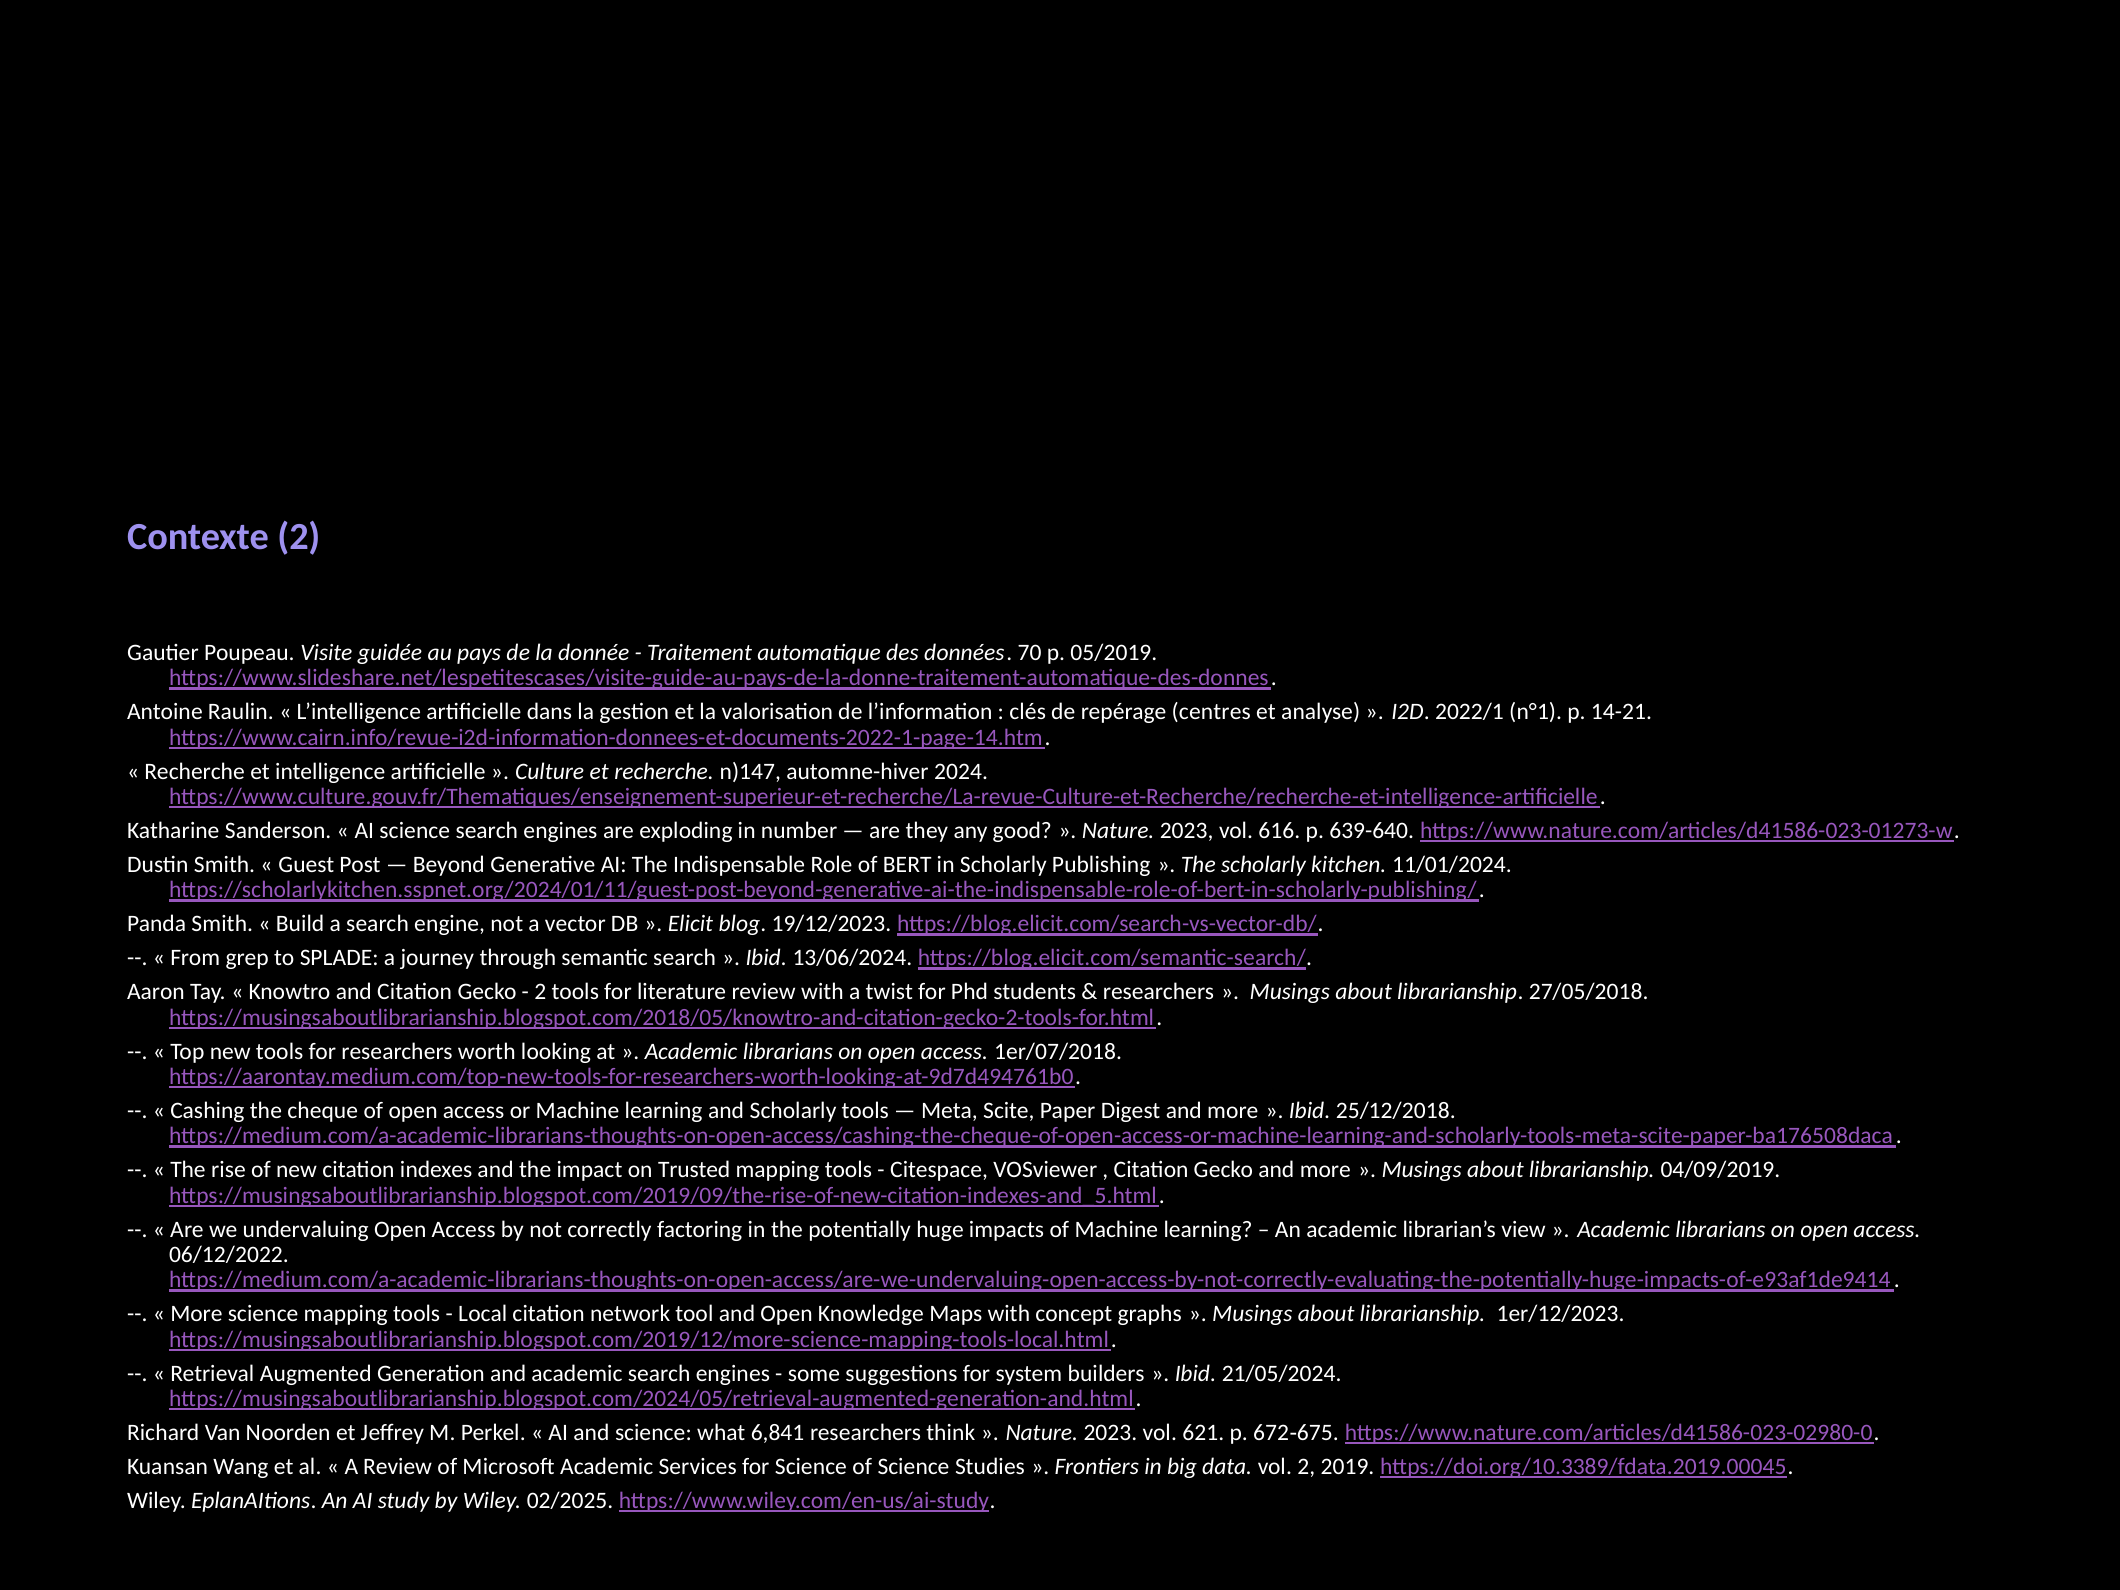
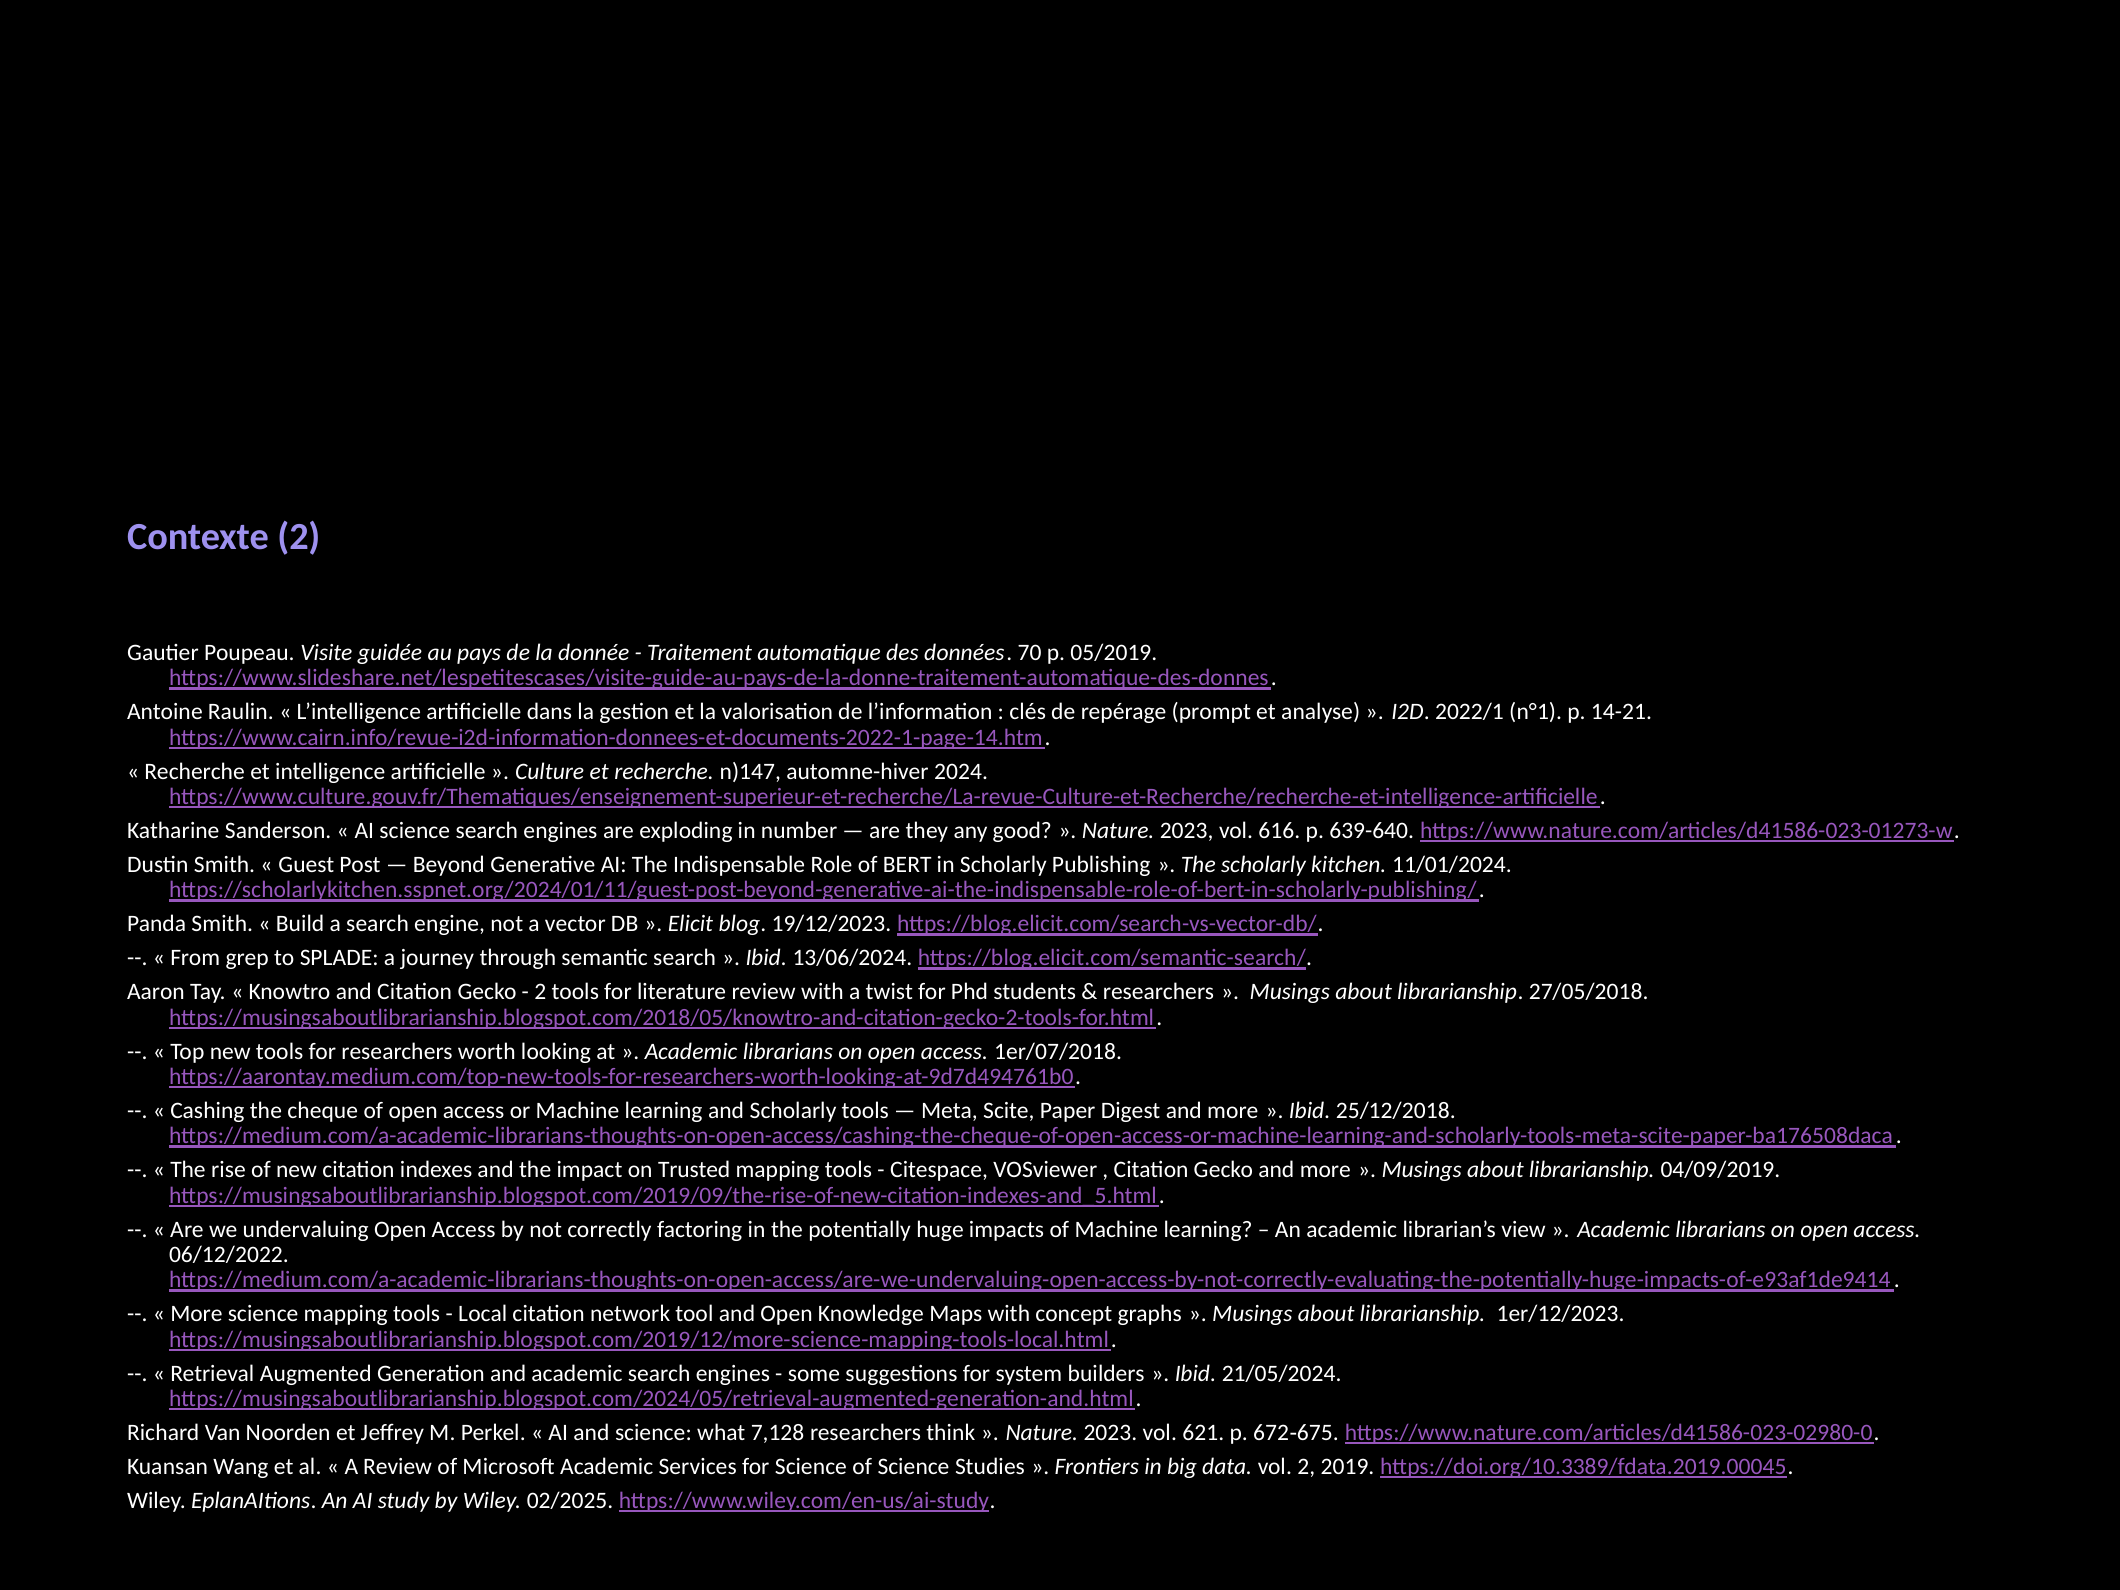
centres: centres -> prompt (1211, 712)
6,841: 6,841 -> 7,128 (778, 1433)
